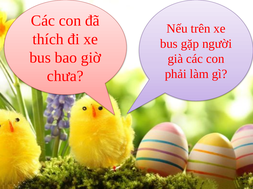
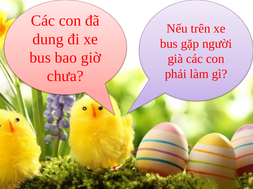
thích: thích -> dung (48, 39)
